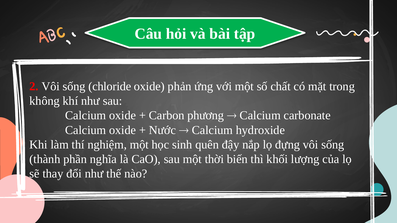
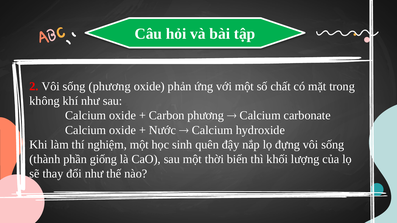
sống chloride: chloride -> phương (110, 87)
nghĩa: nghĩa -> giống (103, 159)
